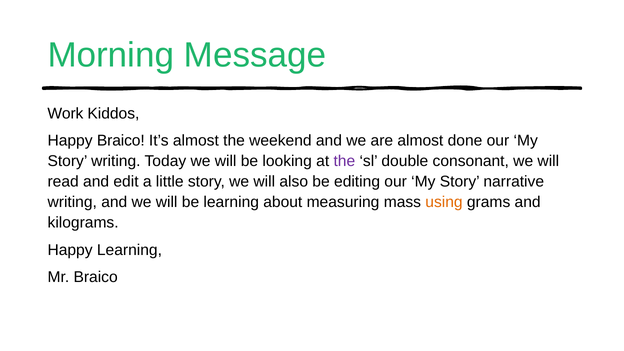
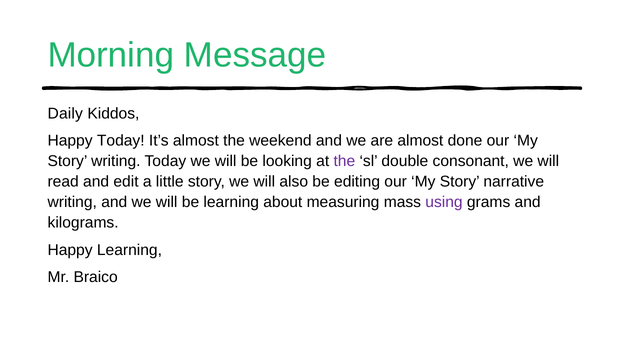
Work: Work -> Daily (65, 113)
Happy Braico: Braico -> Today (121, 140)
using colour: orange -> purple (444, 202)
